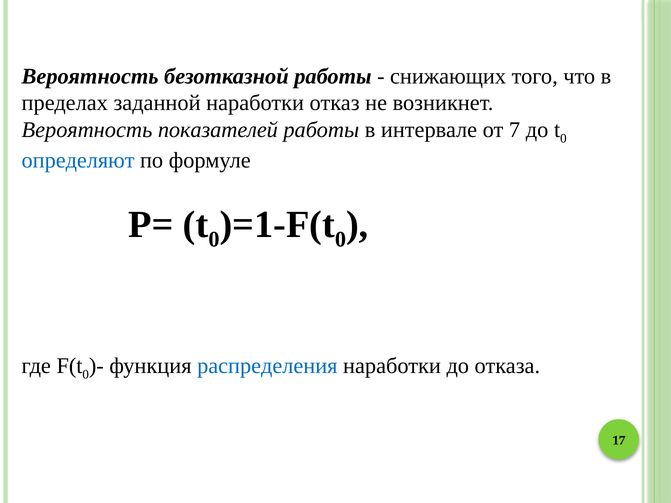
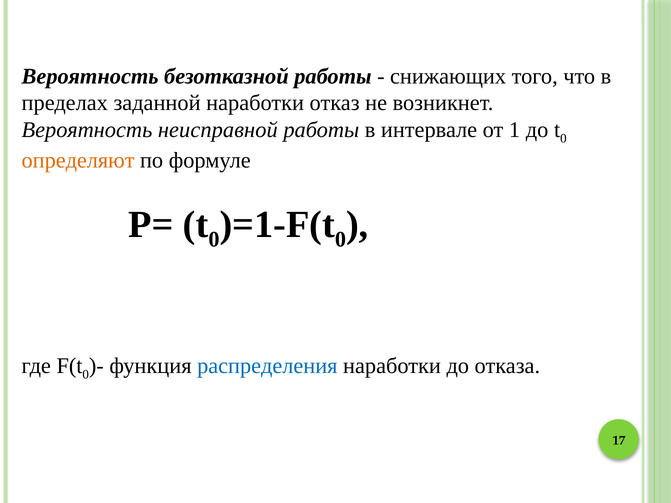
показателей: показателей -> неисправной (218, 130)
7: 7 -> 1 (515, 130)
определяют colour: blue -> orange (78, 160)
